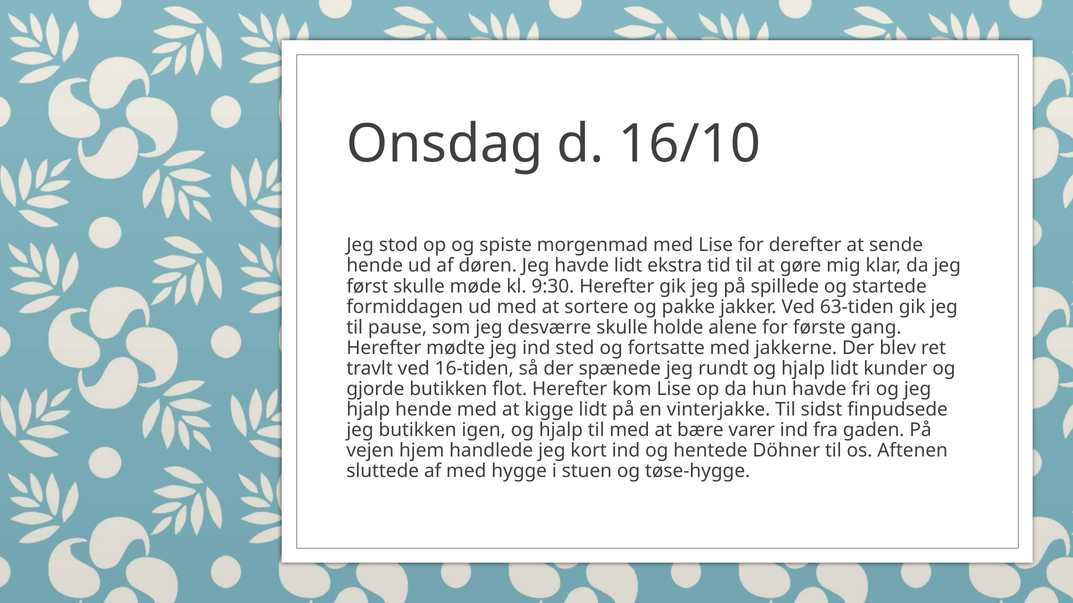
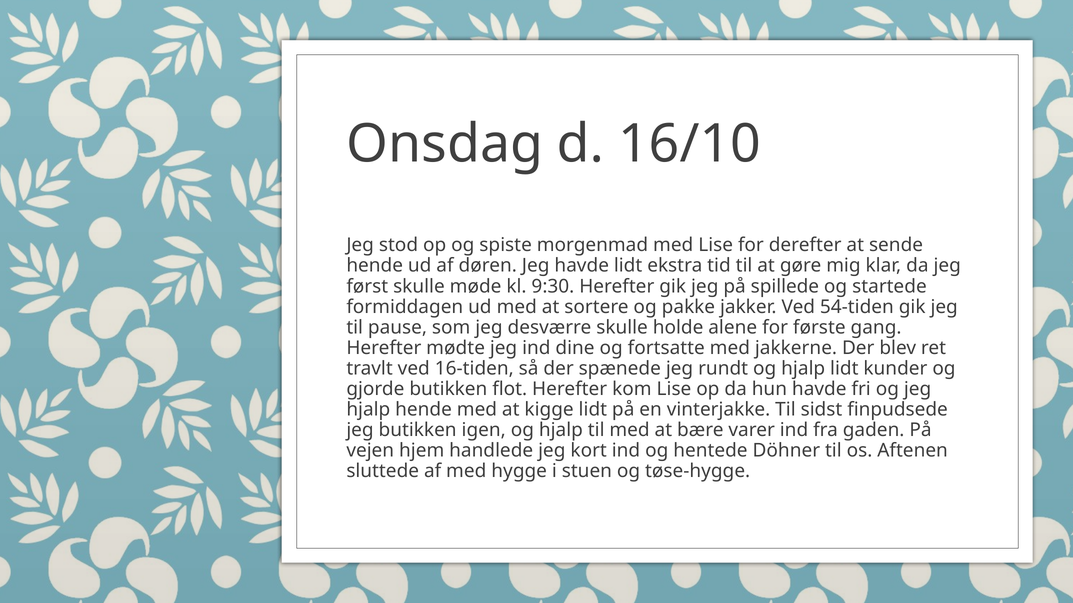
63-tiden: 63-tiden -> 54-tiden (857, 307)
sted: sted -> dine (575, 348)
